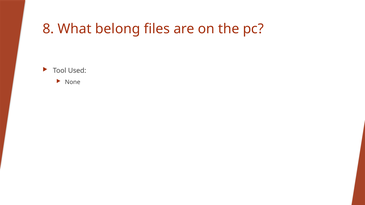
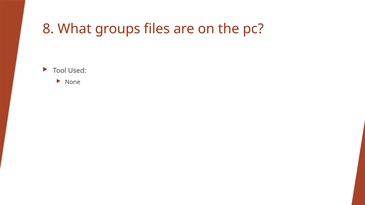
belong: belong -> groups (118, 29)
